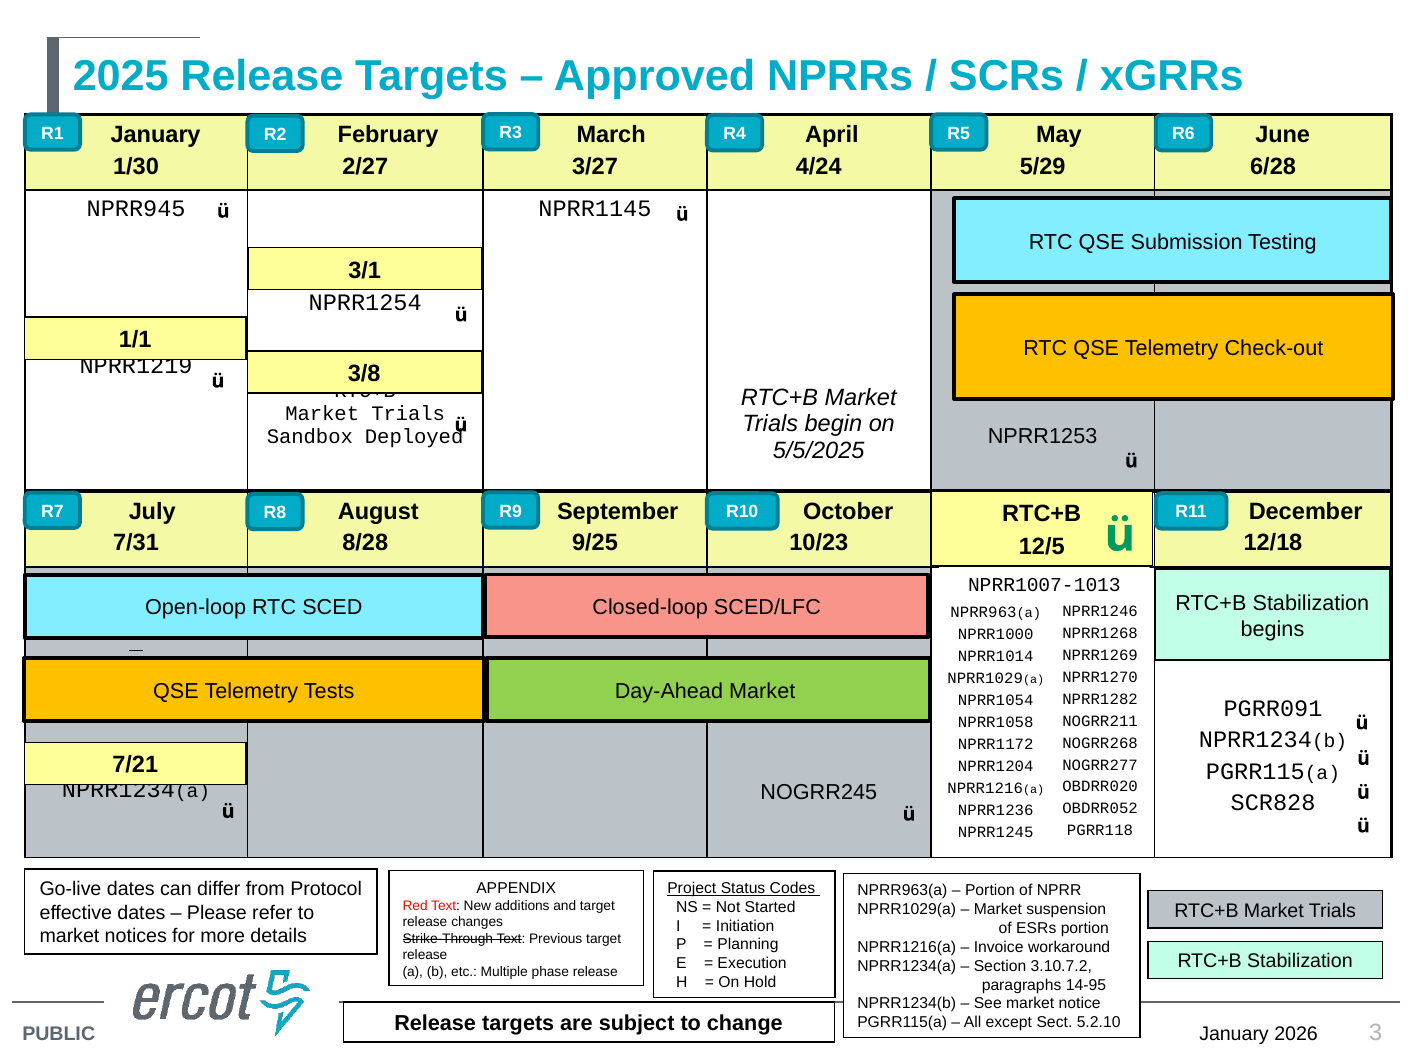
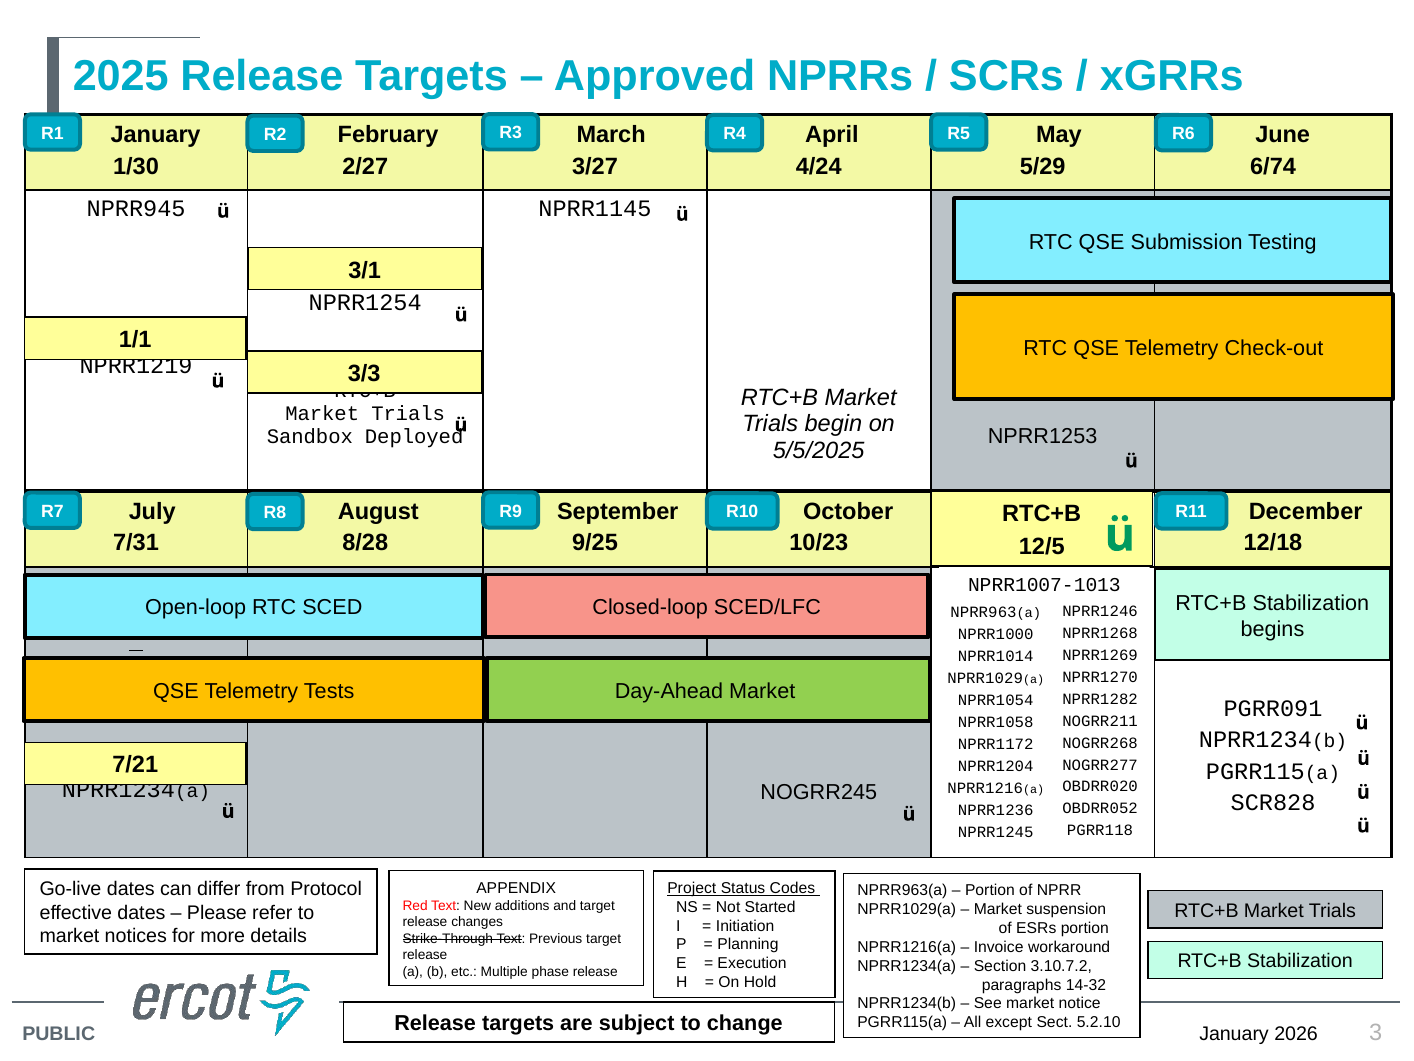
6/28: 6/28 -> 6/74 (1273, 166)
3/8: 3/8 -> 3/3 (364, 374)
14-95: 14-95 -> 14-32 (1086, 984)
